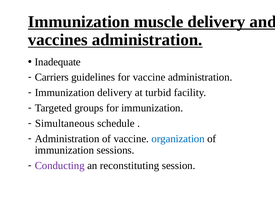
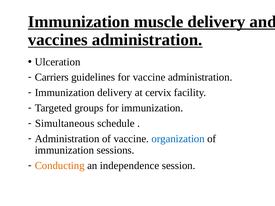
Inadequate: Inadequate -> Ulceration (58, 62)
turbid: turbid -> cervix (158, 93)
Conducting colour: purple -> orange (60, 166)
reconstituting: reconstituting -> independence (130, 166)
